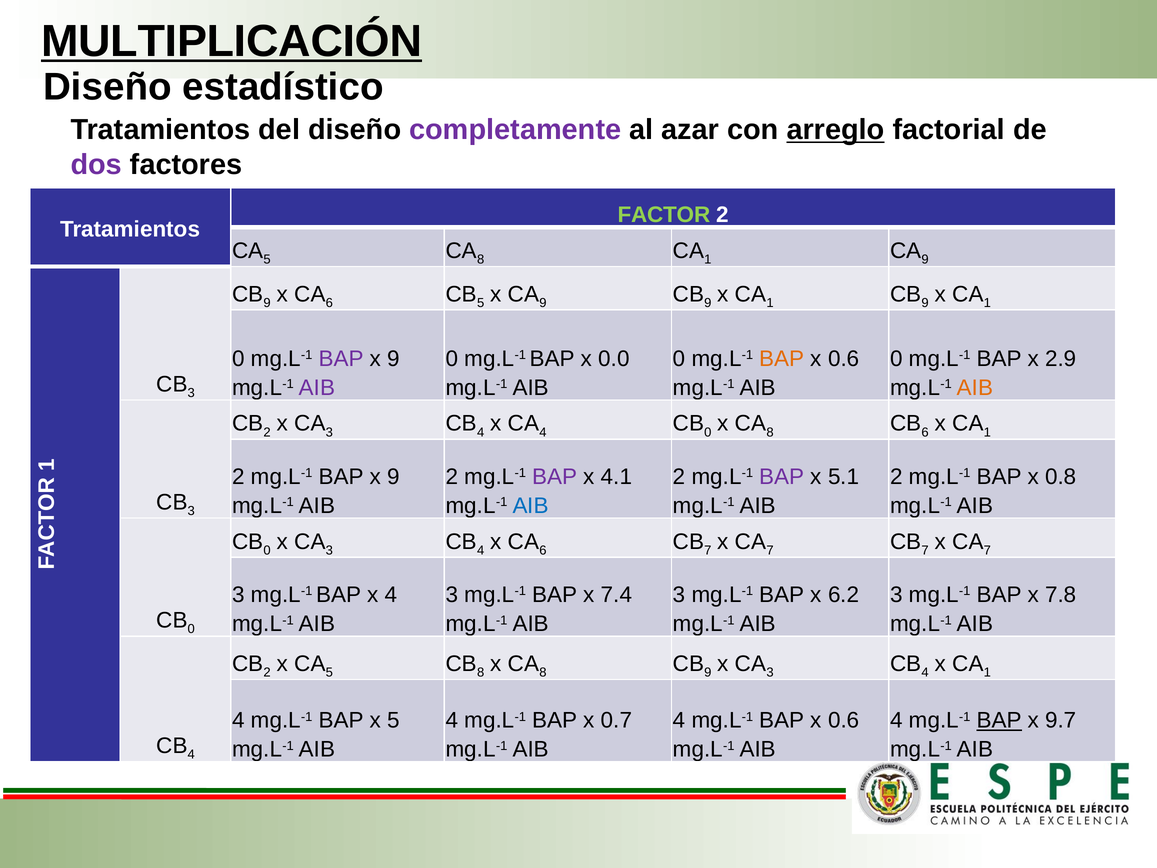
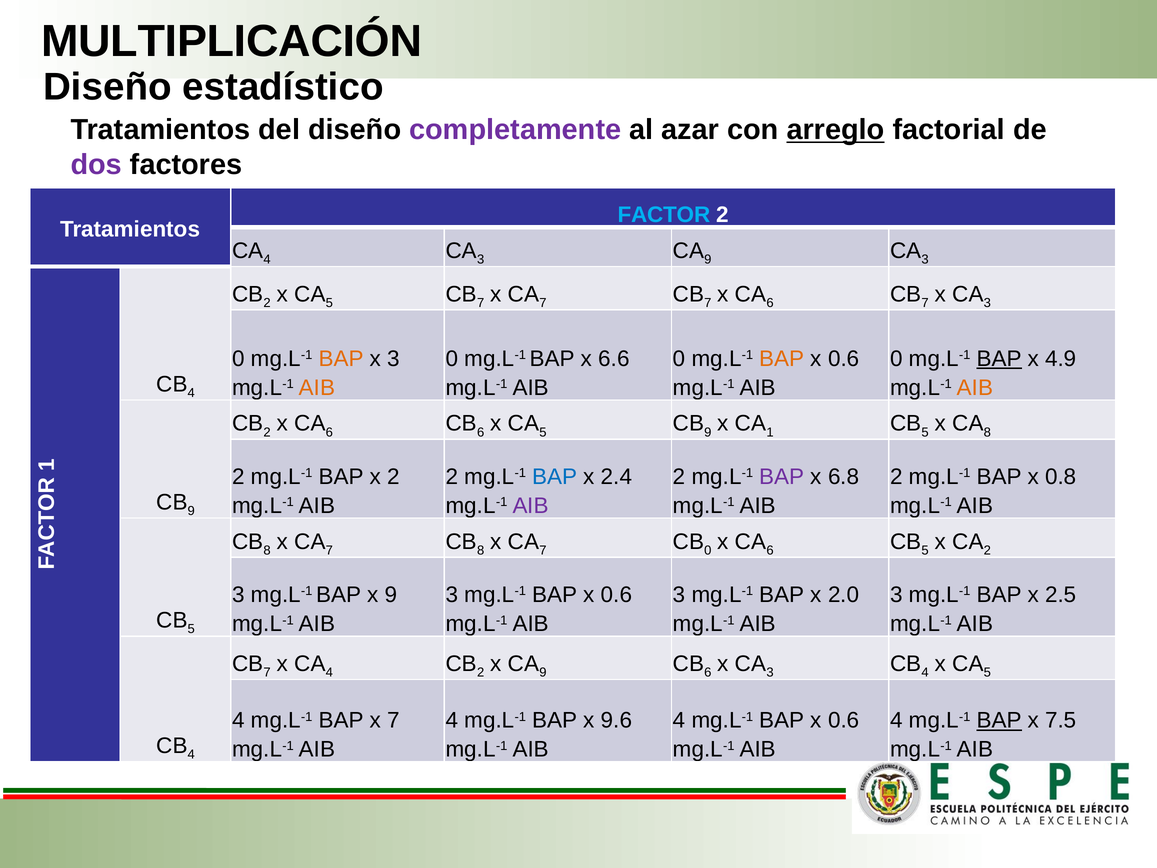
MULTIPLICACIÓN underline: present -> none (232, 41)
FACTOR colour: light green -> light blue (664, 215)
5: 5 -> 4 (267, 259)
8: 8 -> 3 (481, 259)
1: 1 -> 9 (708, 259)
9: 9 -> 3 (925, 259)
9: 9 -> 2 (267, 303)
6: 6 -> 5 (329, 303)
5: 5 -> 7 (481, 303)
9: 9 -> 7 (543, 303)
9: 9 -> 7 (708, 303)
1: 1 -> 6 (770, 303)
9: 9 -> 7 (925, 303)
1: 1 -> 3 (987, 303)
BAP colour: purple -> orange (341, 359)
9: 9 -> 3 (394, 359)
0.0: 0.0 -> 6.6 (614, 359)
BAP underline: none -> present (999, 359)
2.9: 2.9 -> 4.9 (1061, 359)
3: 3 -> 4 (191, 393)
AIB colour: purple -> orange (317, 388)
3: 3 -> 6 (329, 432)
4: 4 -> 6 (481, 432)
4: 4 -> 5 (543, 432)
0: 0 -> 9 (708, 432)
8: 8 -> 1 (770, 432)
6: 6 -> 5 (925, 432)
1: 1 -> 8 (987, 432)
9: 9 -> 2 (394, 477)
BAP colour: purple -> blue (555, 477)
4.1: 4.1 -> 2.4 (616, 477)
5.1: 5.1 -> 6.8 (844, 477)
3: 3 -> 9 (191, 511)
AIB colour: blue -> purple (531, 506)
0: 0 -> 8 (267, 550)
3: 3 -> 7 (329, 550)
4: 4 -> 8 (481, 550)
6: 6 -> 7 (543, 550)
7: 7 -> 0 (708, 550)
7: 7 -> 6 (770, 550)
7: 7 -> 5 (925, 550)
7: 7 -> 2 (987, 550)
x 4: 4 -> 9 (391, 595)
7.4: 7.4 -> 0.6 (616, 595)
6.2: 6.2 -> 2.0 (844, 595)
7.8: 7.8 -> 2.5 (1061, 595)
0: 0 -> 5 (191, 629)
2: 2 -> 7 (267, 672)
5: 5 -> 4 (329, 672)
8: 8 -> 2 (481, 672)
8: 8 -> 9 (543, 672)
9: 9 -> 6 (708, 672)
1: 1 -> 5 (987, 672)
x 5: 5 -> 7 (394, 720)
0.7: 0.7 -> 9.6 (616, 720)
9.7: 9.7 -> 7.5 (1061, 720)
